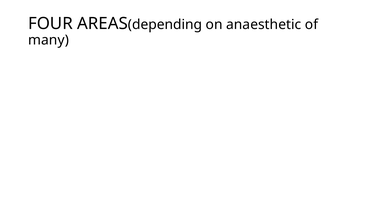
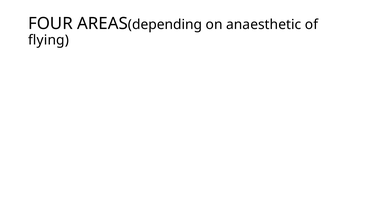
many: many -> flying (49, 40)
